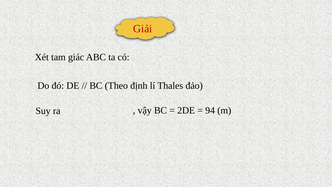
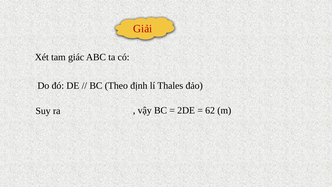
94: 94 -> 62 (210, 110)
